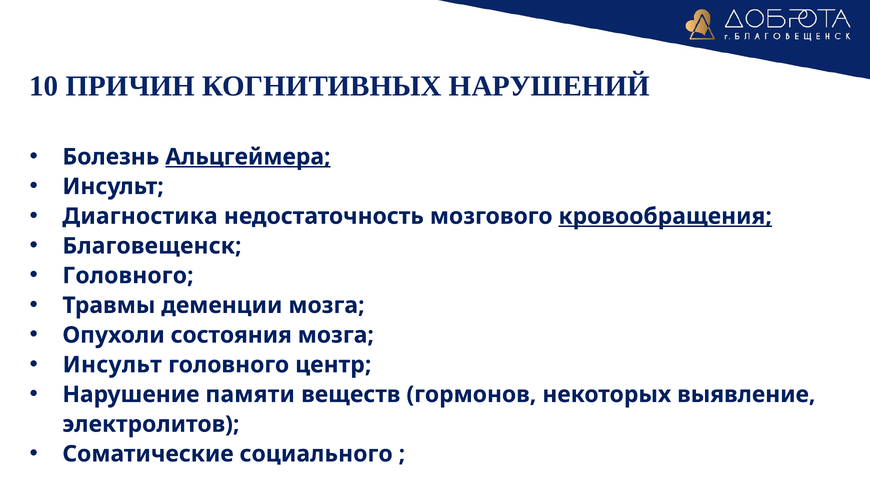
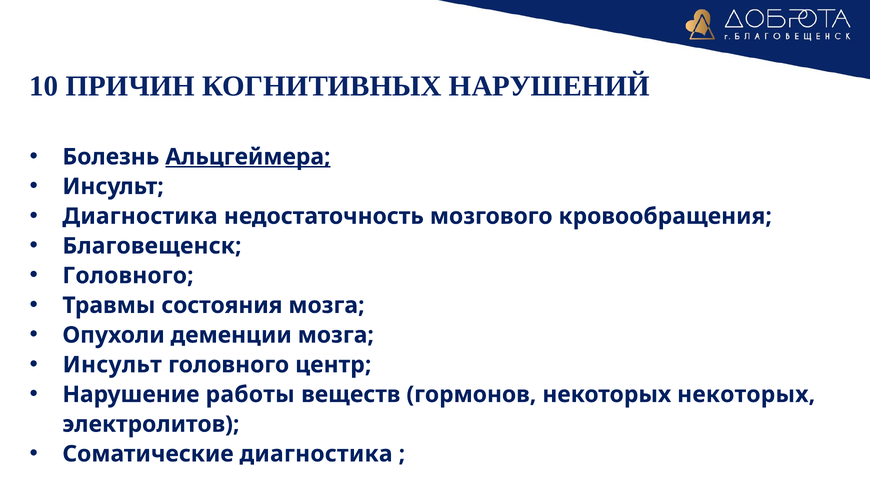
кровообращения underline: present -> none (665, 216)
деменции: деменции -> состояния (222, 306)
состояния: состояния -> деменции (231, 335)
памяти: памяти -> работы (250, 395)
некоторых выявление: выявление -> некоторых (746, 395)
Соматические социального: социального -> диагностика (316, 454)
